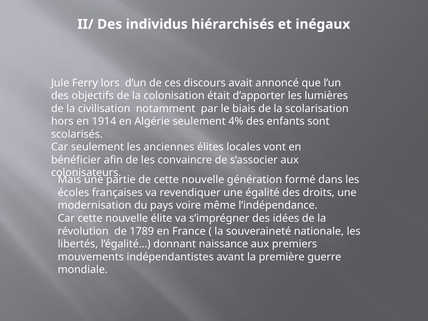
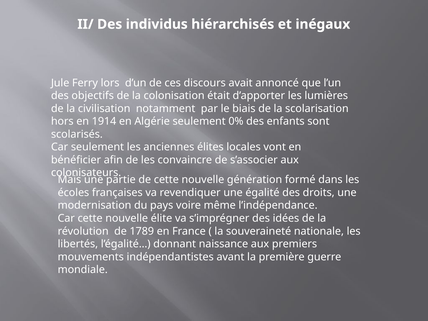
4%: 4% -> 0% (236, 121)
